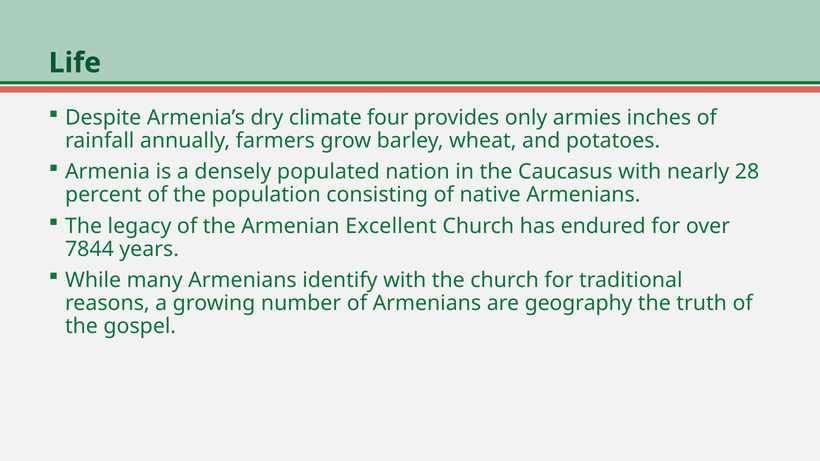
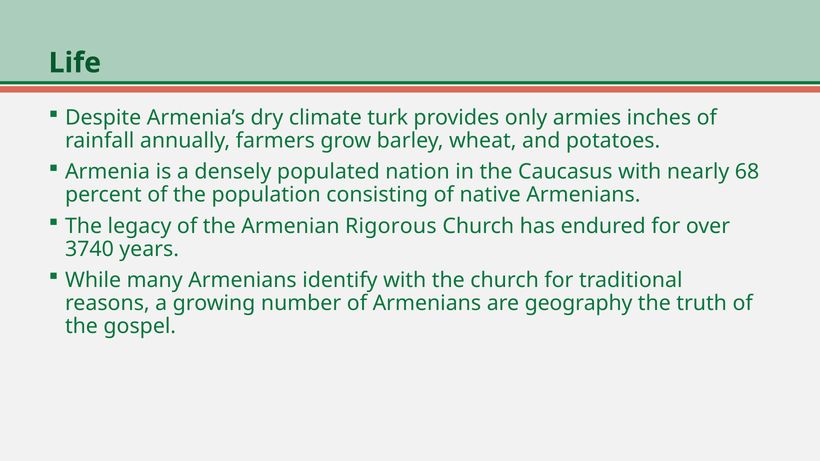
four: four -> turk (388, 118)
28: 28 -> 68 (747, 172)
Excellent: Excellent -> Rigorous (391, 226)
7844: 7844 -> 3740 (89, 249)
